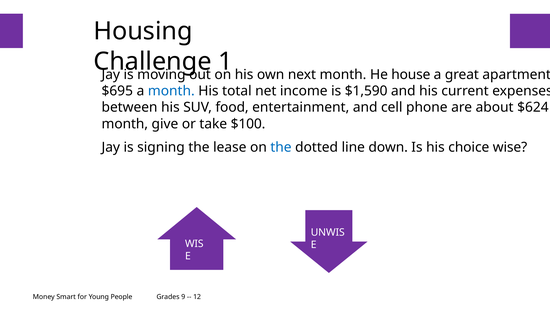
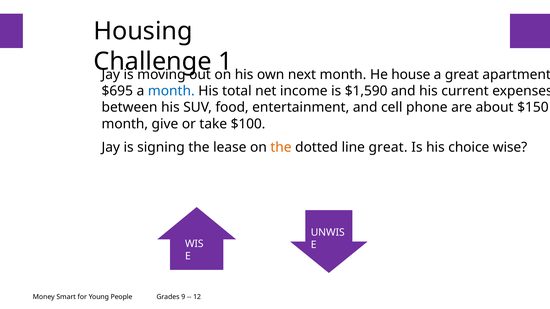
$624: $624 -> $150 (533, 108)
the colour: blue -> orange (281, 147)
line down: down -> great (388, 147)
